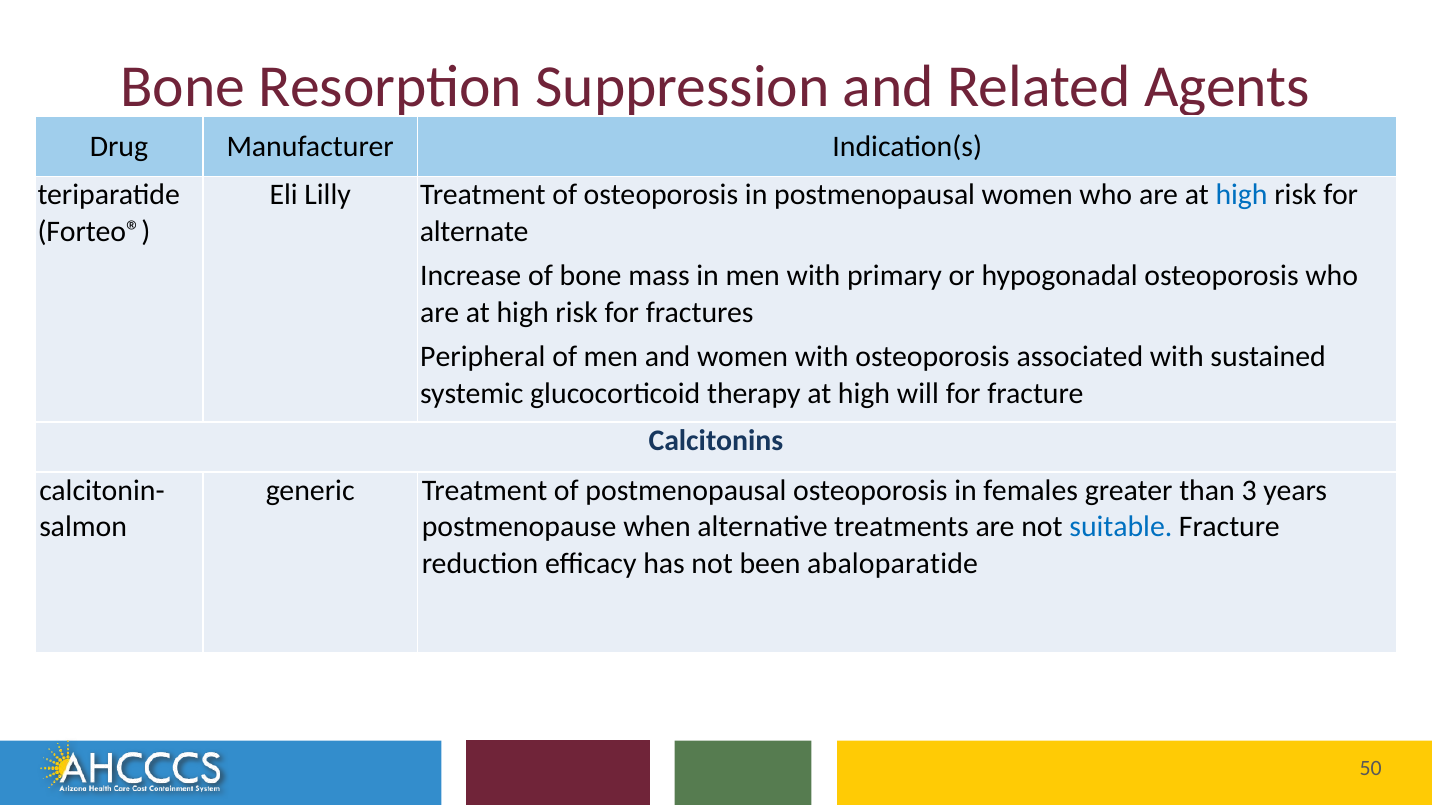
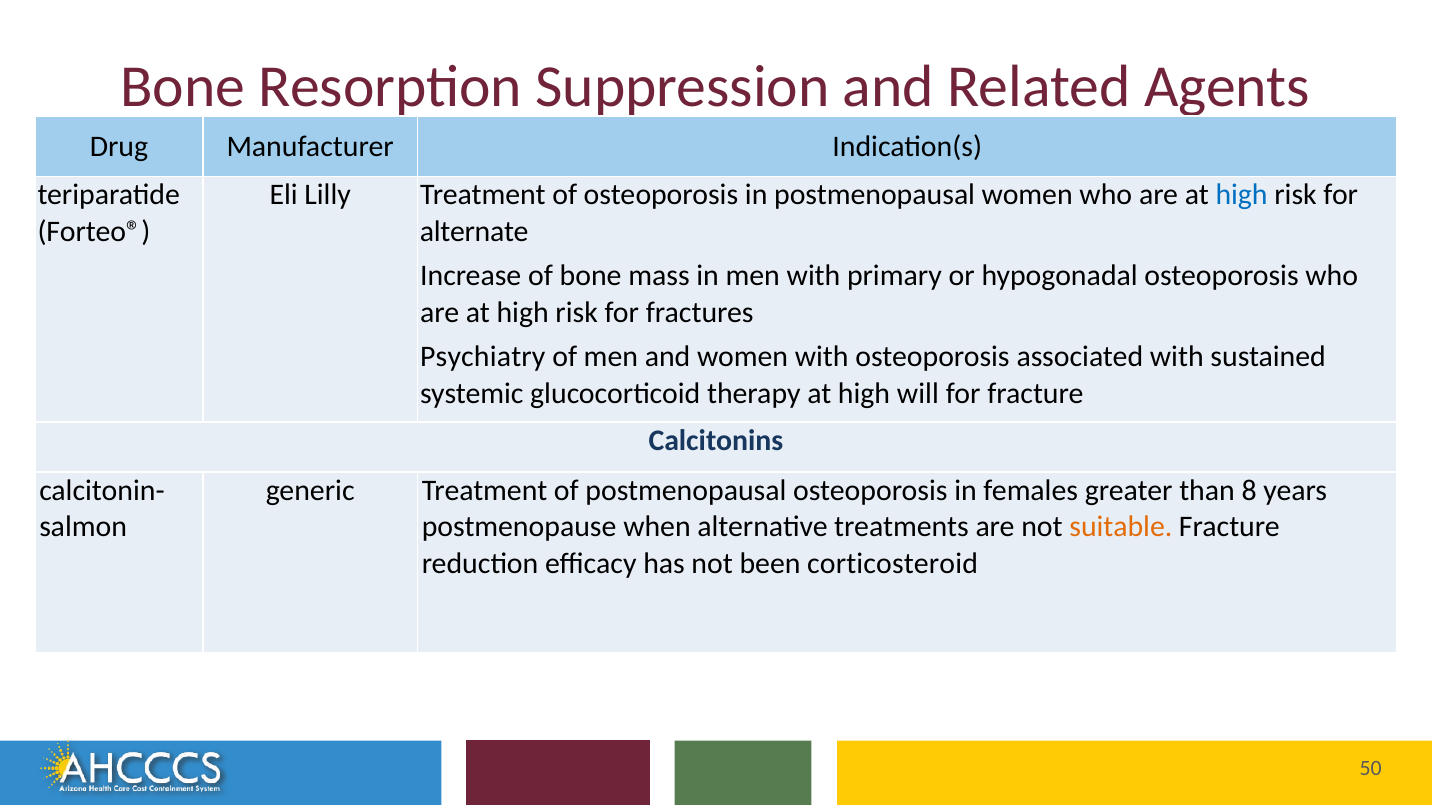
Peripheral: Peripheral -> Psychiatry (483, 357)
3: 3 -> 8 (1249, 491)
suitable colour: blue -> orange (1121, 527)
abaloparatide: abaloparatide -> corticosteroid (893, 564)
